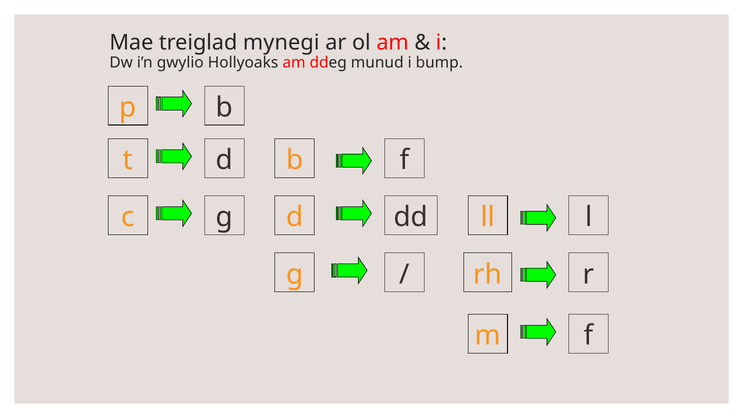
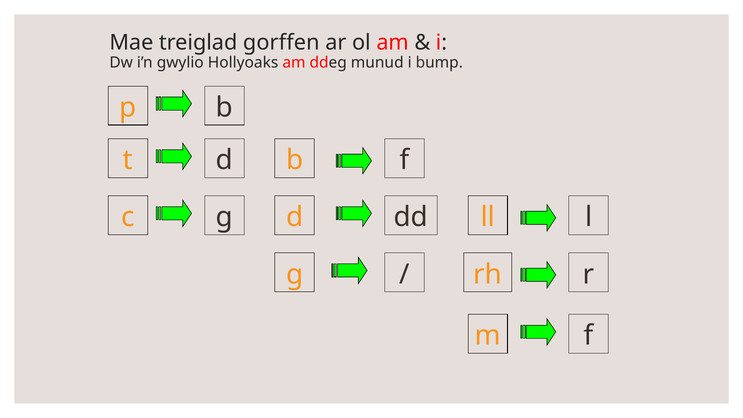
mynegi: mynegi -> gorffen (281, 43)
